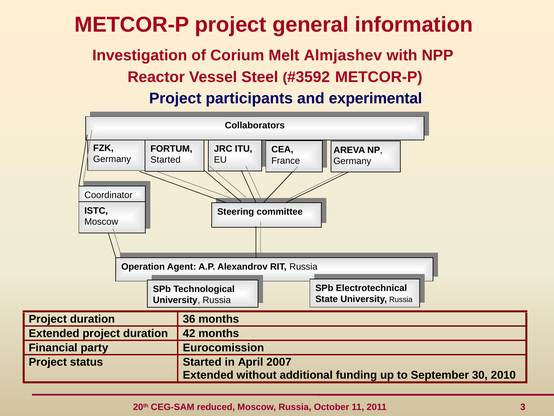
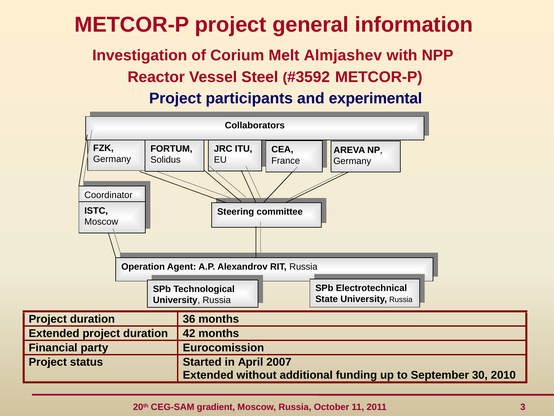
Started: Started -> Solidus (166, 160)
reduced: reduced -> gradient (216, 407)
